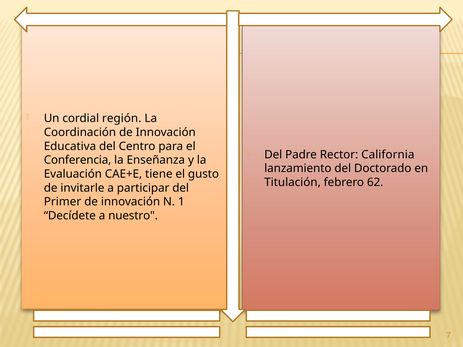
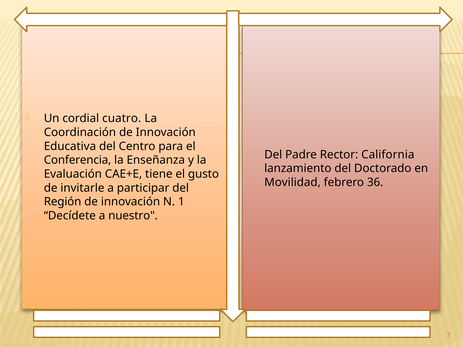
región: región -> cuatro (122, 119)
Titulación: Titulación -> Movilidad (292, 182)
62: 62 -> 36 (375, 182)
Primer: Primer -> Región (63, 202)
